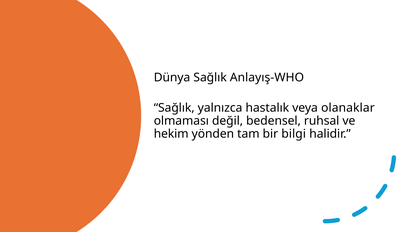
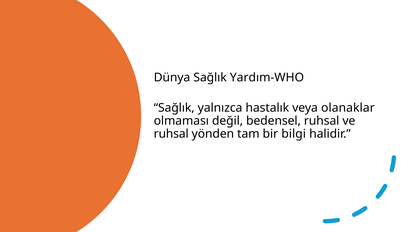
Anlayış-WHO: Anlayış-WHO -> Yardım-WHO (267, 78)
hekim: hekim -> ruhsal (171, 134)
